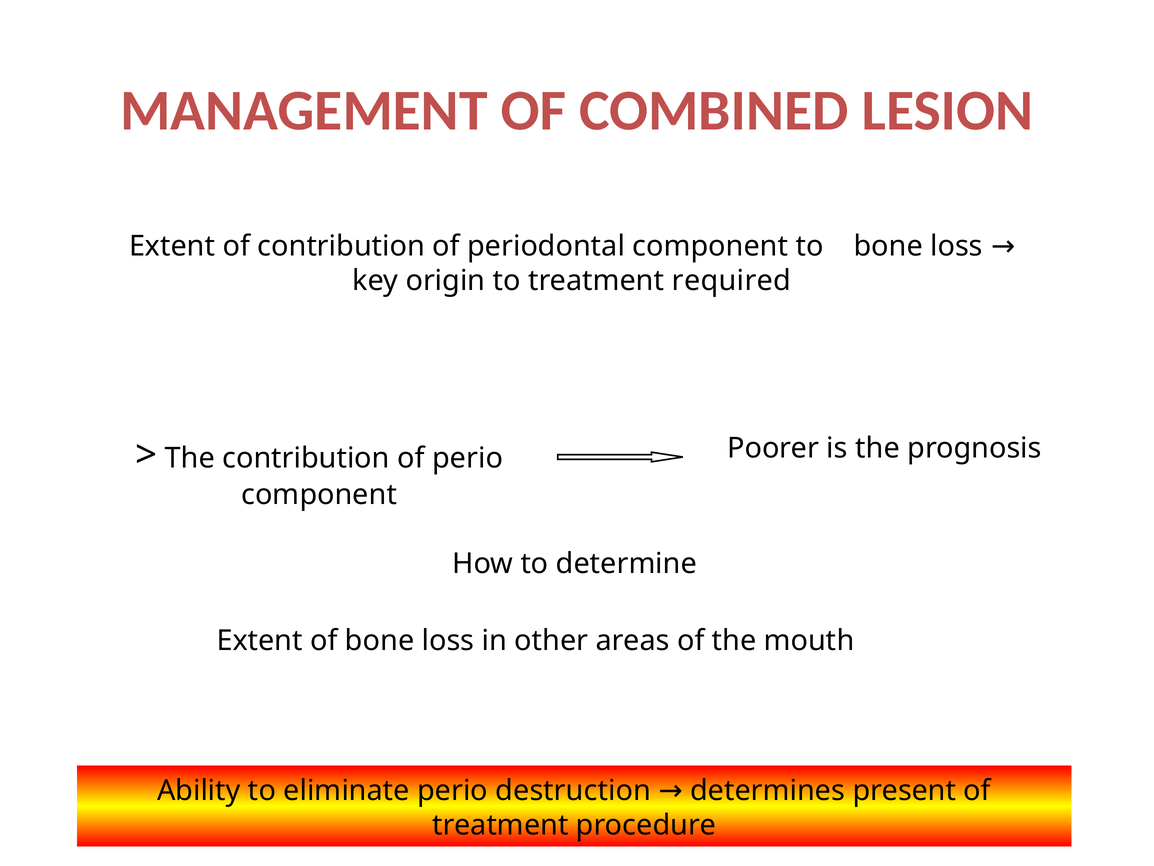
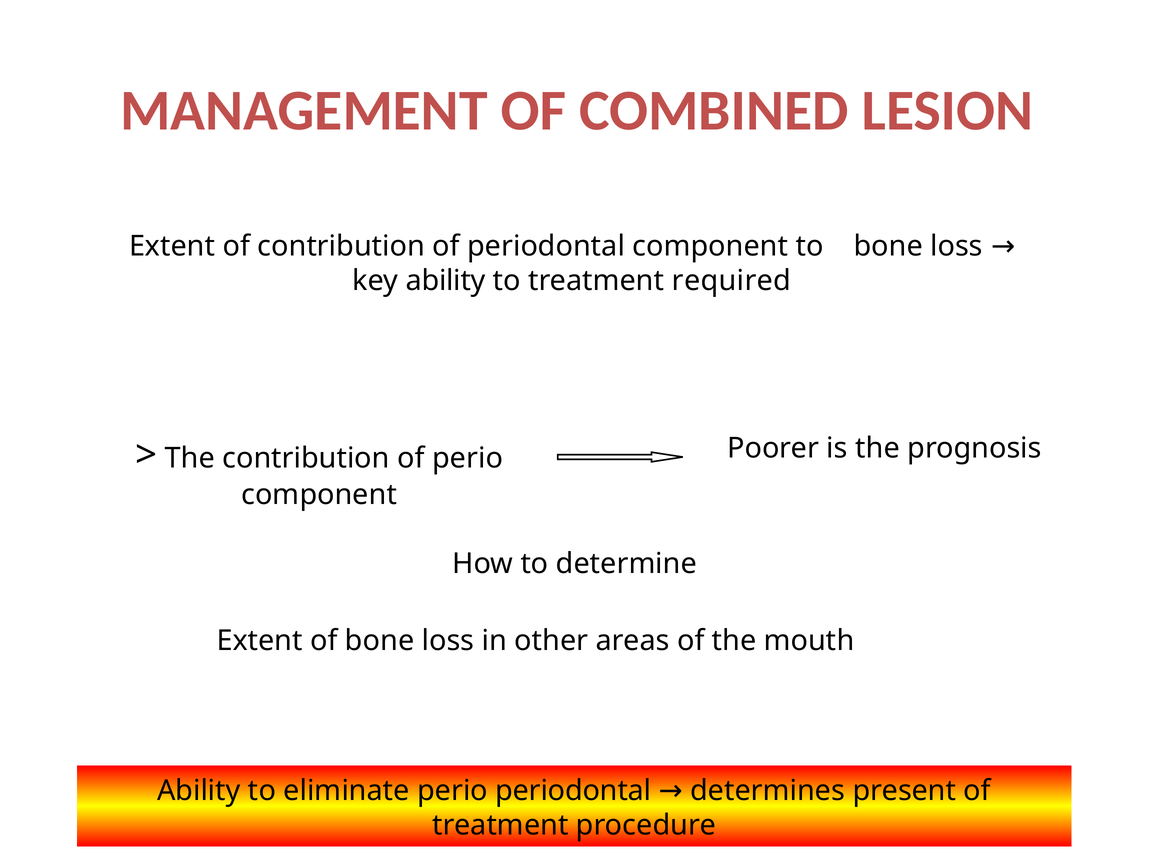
key origin: origin -> ability (446, 281)
perio destruction: destruction -> periodontal (573, 790)
